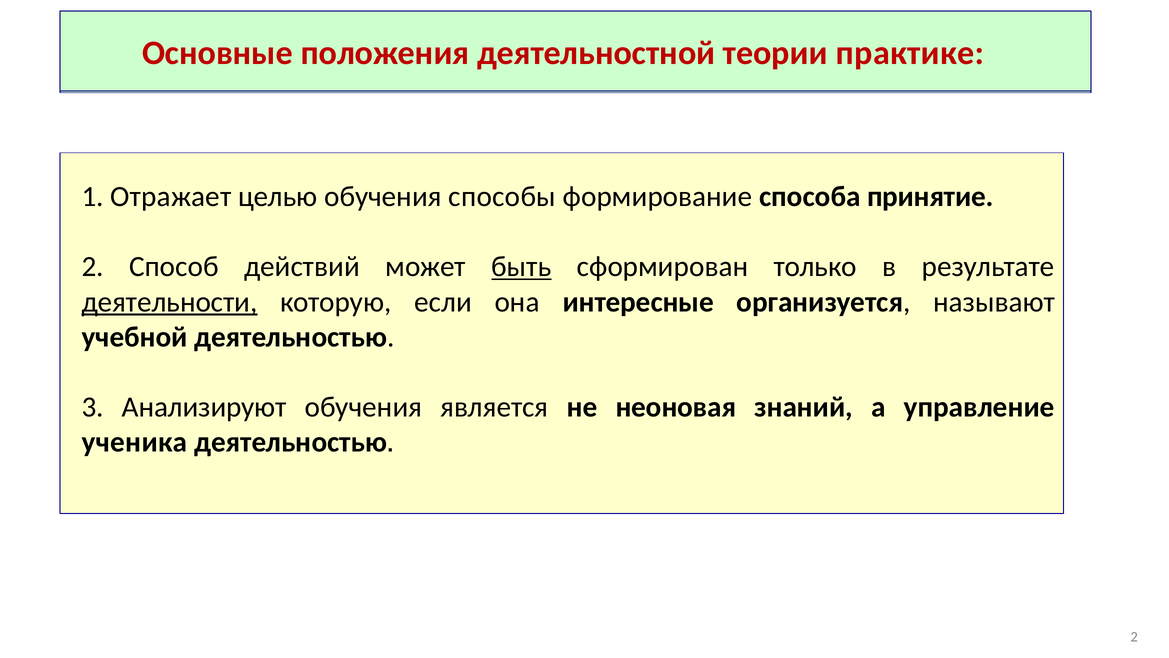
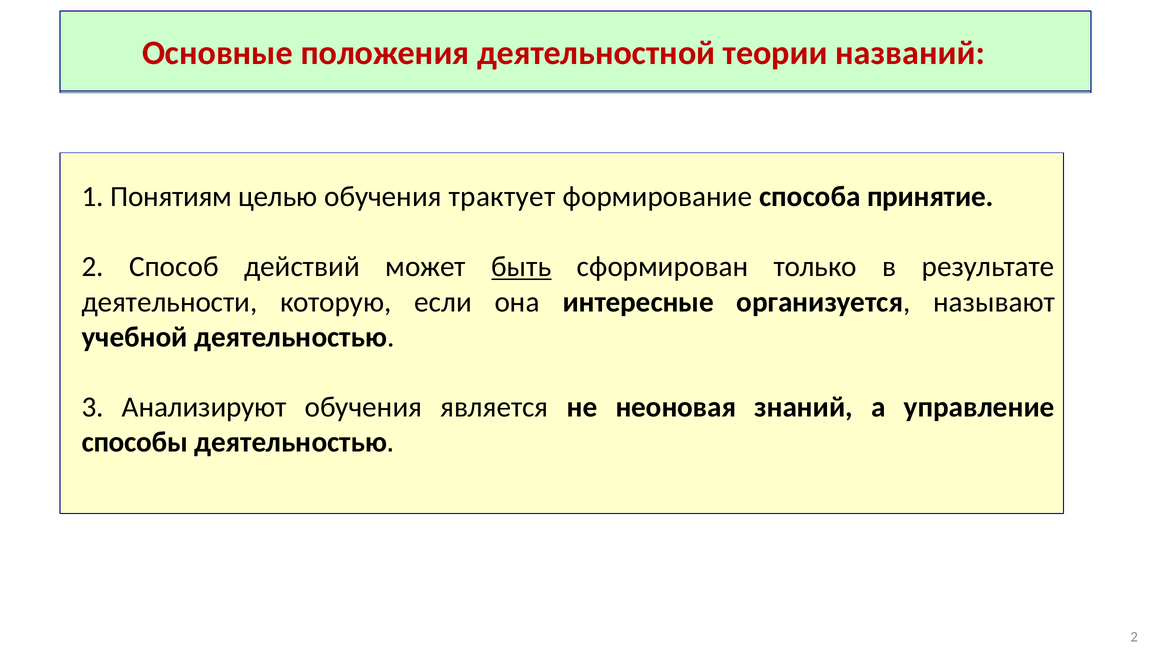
практике: практике -> названий (910, 53)
Отражает: Отражает -> Понятиям (171, 196)
способы: способы -> трактует (502, 196)
деятельности underline: present -> none (169, 302)
ученика: ученика -> способы (135, 442)
